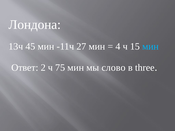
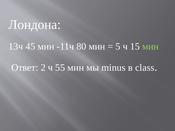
27: 27 -> 80 (81, 47)
4: 4 -> 5 (118, 47)
мин colour: light blue -> light green (150, 47)
75: 75 -> 55 (60, 68)
слово: слово -> minus (114, 68)
three: three -> class (145, 68)
